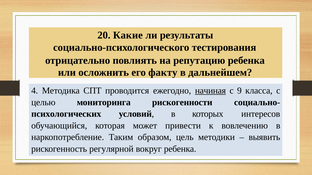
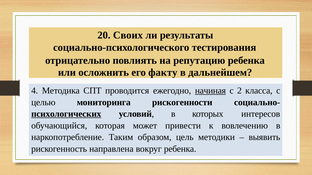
Какие: Какие -> Своих (128, 35)
9: 9 -> 2 (239, 91)
психологических underline: none -> present (66, 114)
регулярной: регулярной -> направлена (111, 149)
